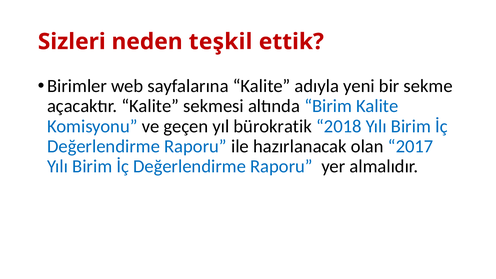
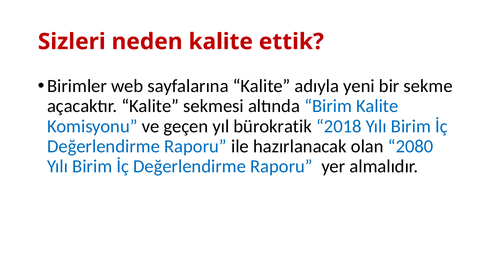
neden teşkil: teşkil -> kalite (221, 42)
2017: 2017 -> 2080 (411, 146)
